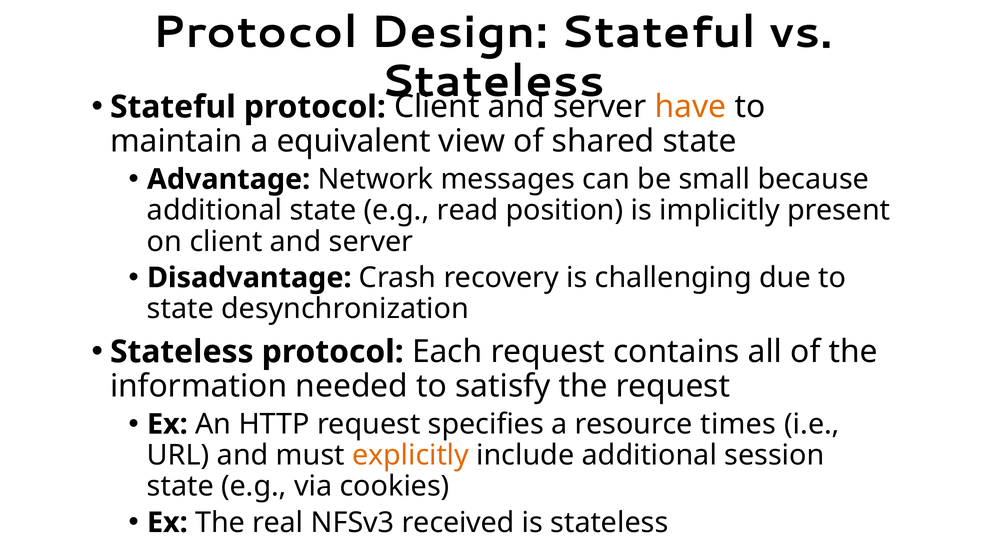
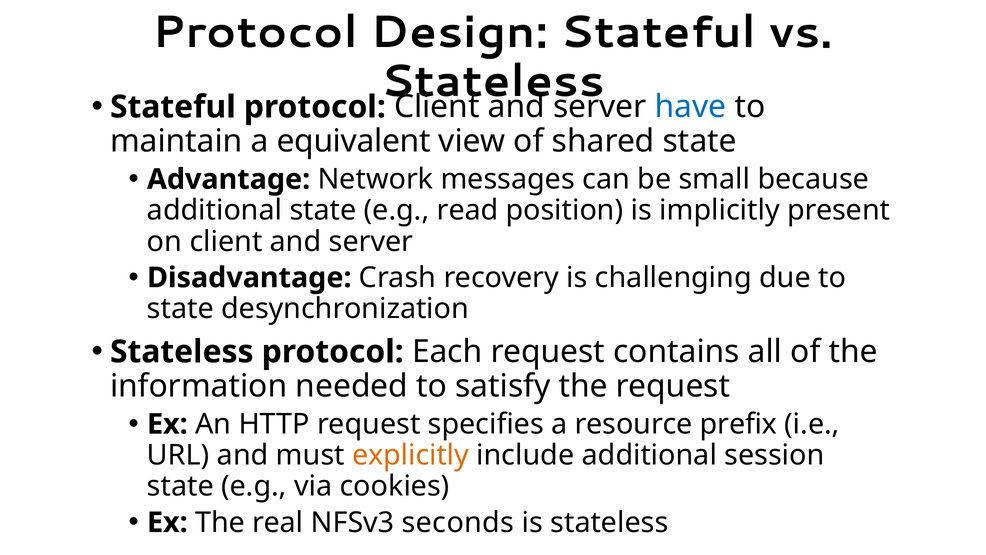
have colour: orange -> blue (691, 107)
times: times -> prefix (739, 424)
received: received -> seconds (458, 522)
